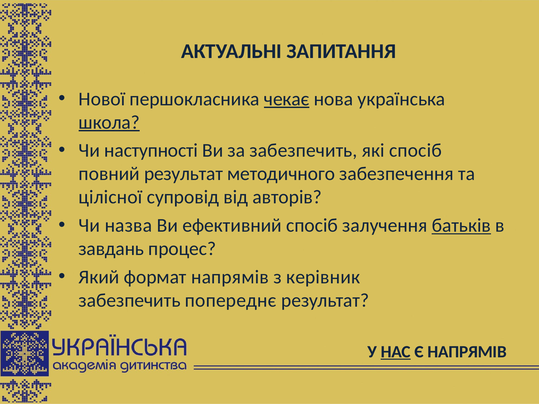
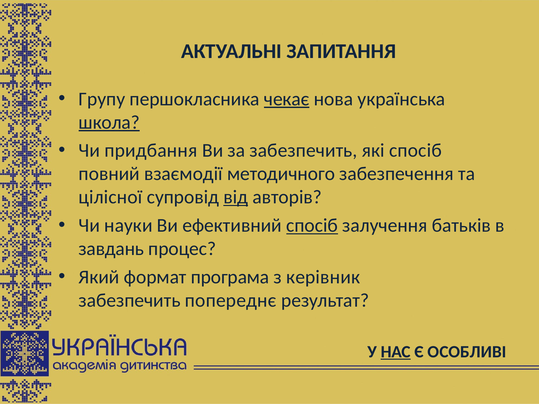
Нової: Нової -> Групу (102, 99)
наступності: наступності -> придбання (151, 151)
повний результат: результат -> взаємодії (183, 174)
від underline: none -> present (236, 197)
назва: назва -> науки (128, 226)
спосіб underline: none -> present (312, 226)
батьків underline: present -> none (461, 226)
формат напрямів: напрямів -> програма (230, 277)
Є НАПРЯМІВ: НАПРЯМІВ -> ОСОБЛИВІ (467, 352)
